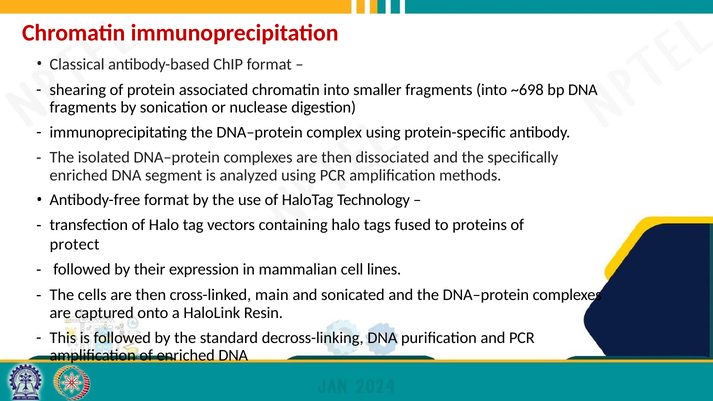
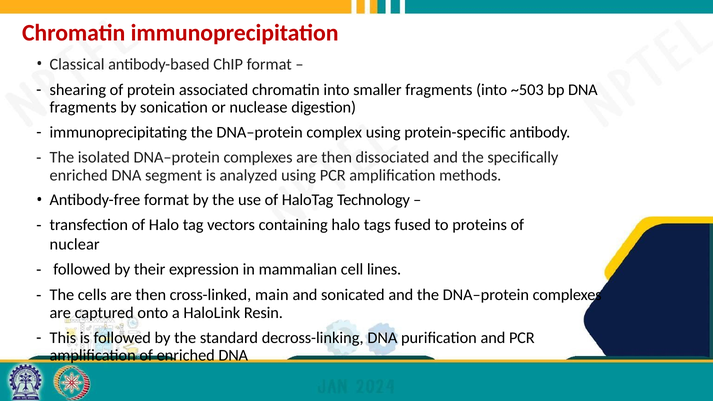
~698: ~698 -> ~503 (527, 90)
protect: protect -> nuclear (75, 245)
